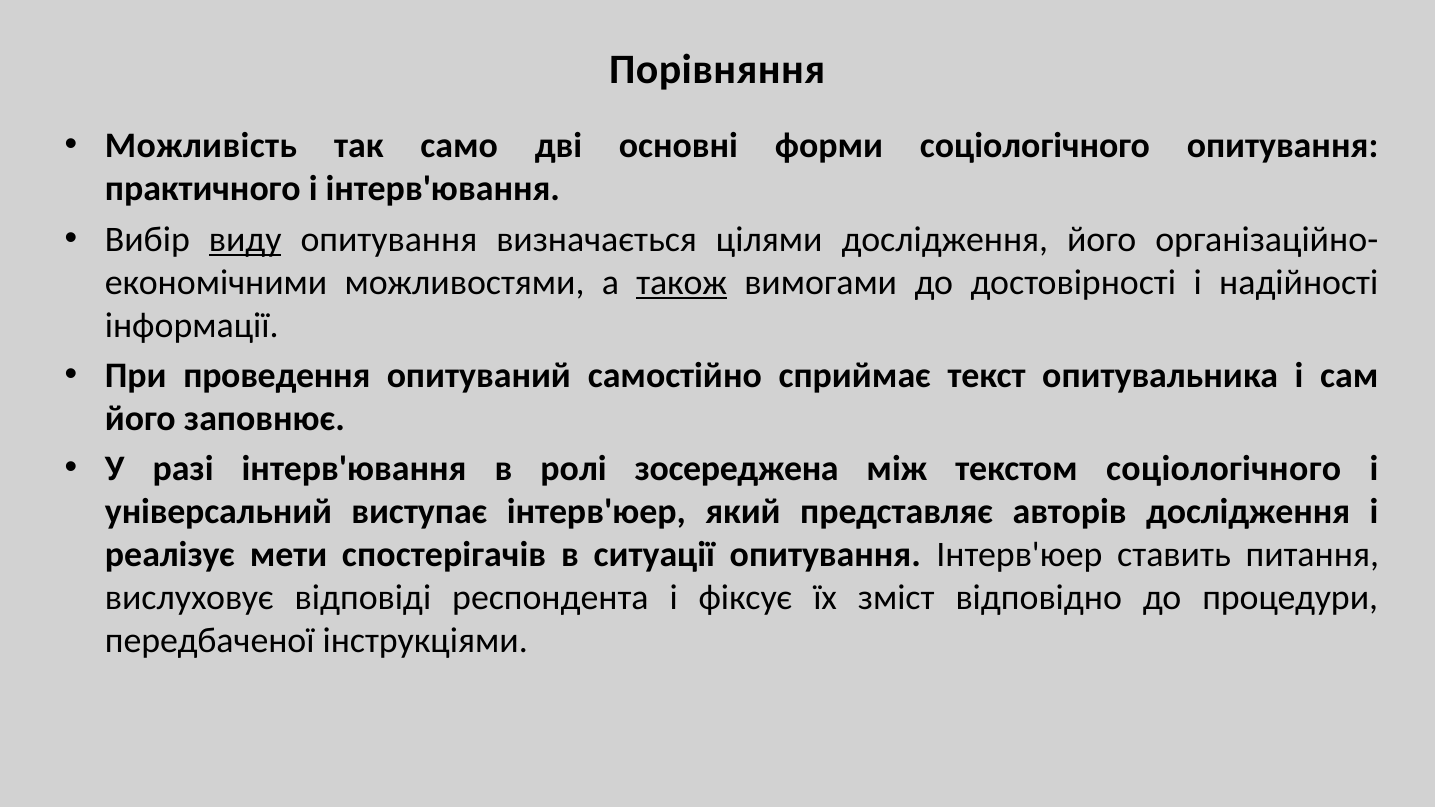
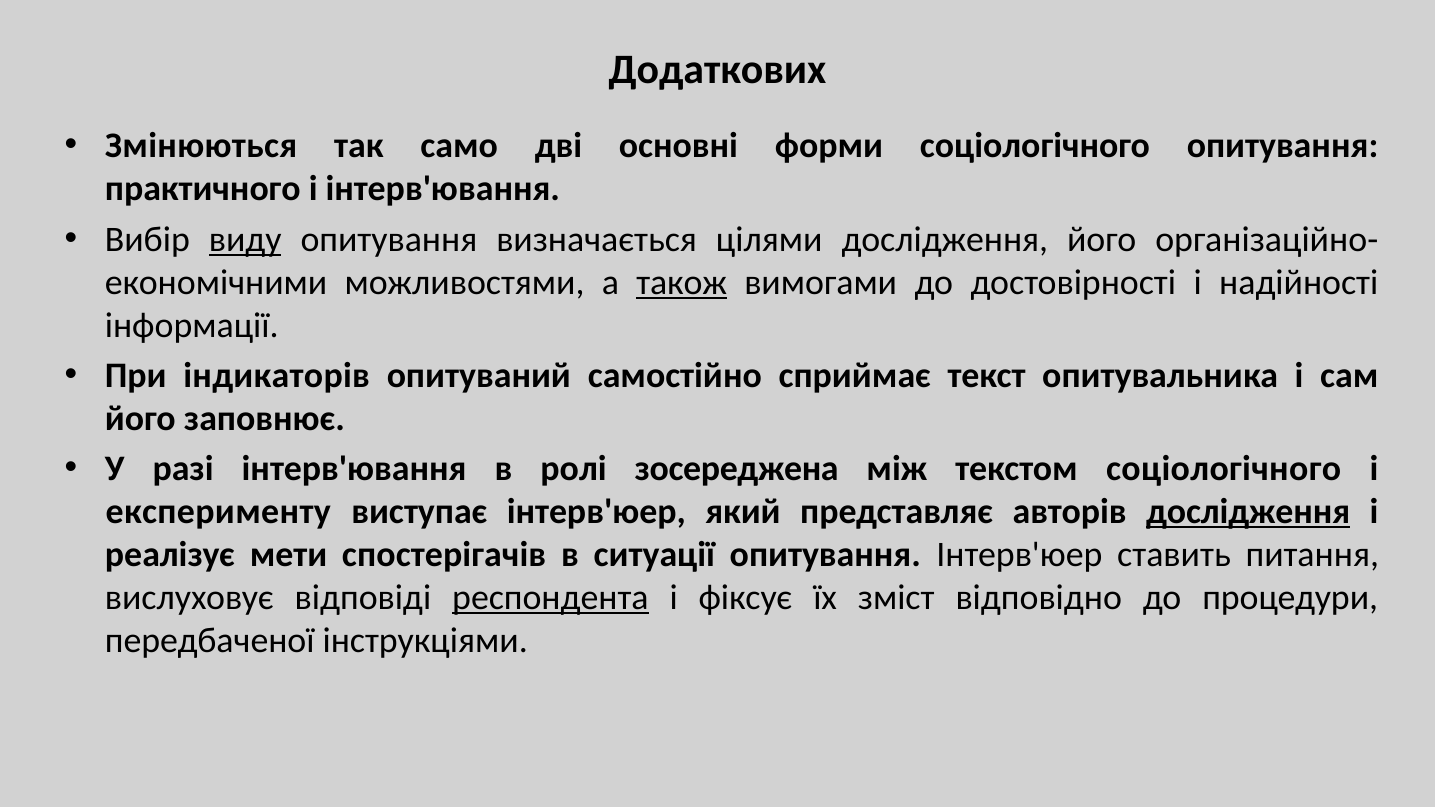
Порівняння: Порівняння -> Додаткових (718, 70)
Можливість: Можливість -> Змінюються (201, 146)
проведення: проведення -> індикаторів (277, 376)
універсальний: універсальний -> експерименту (218, 512)
дослідження underline: none -> present (1248, 512)
респондента underline: none -> present (550, 598)
